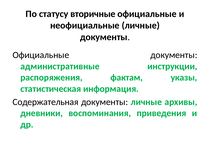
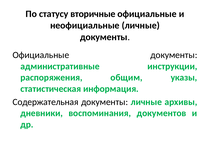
фактам: фактам -> общим (127, 77)
приведения: приведения -> документов (161, 113)
